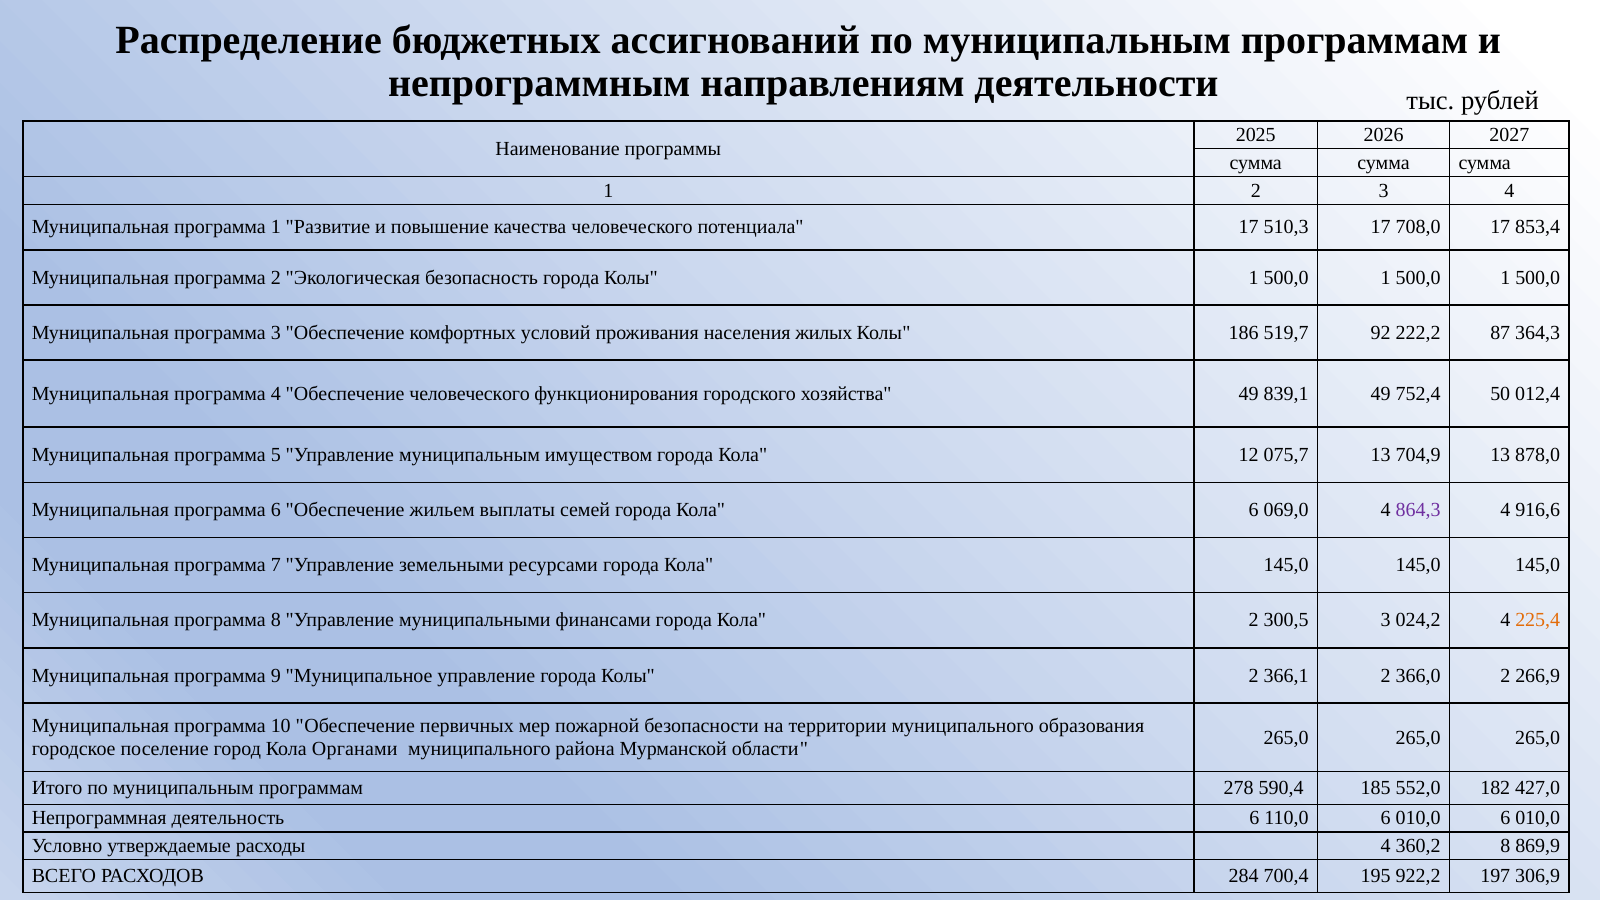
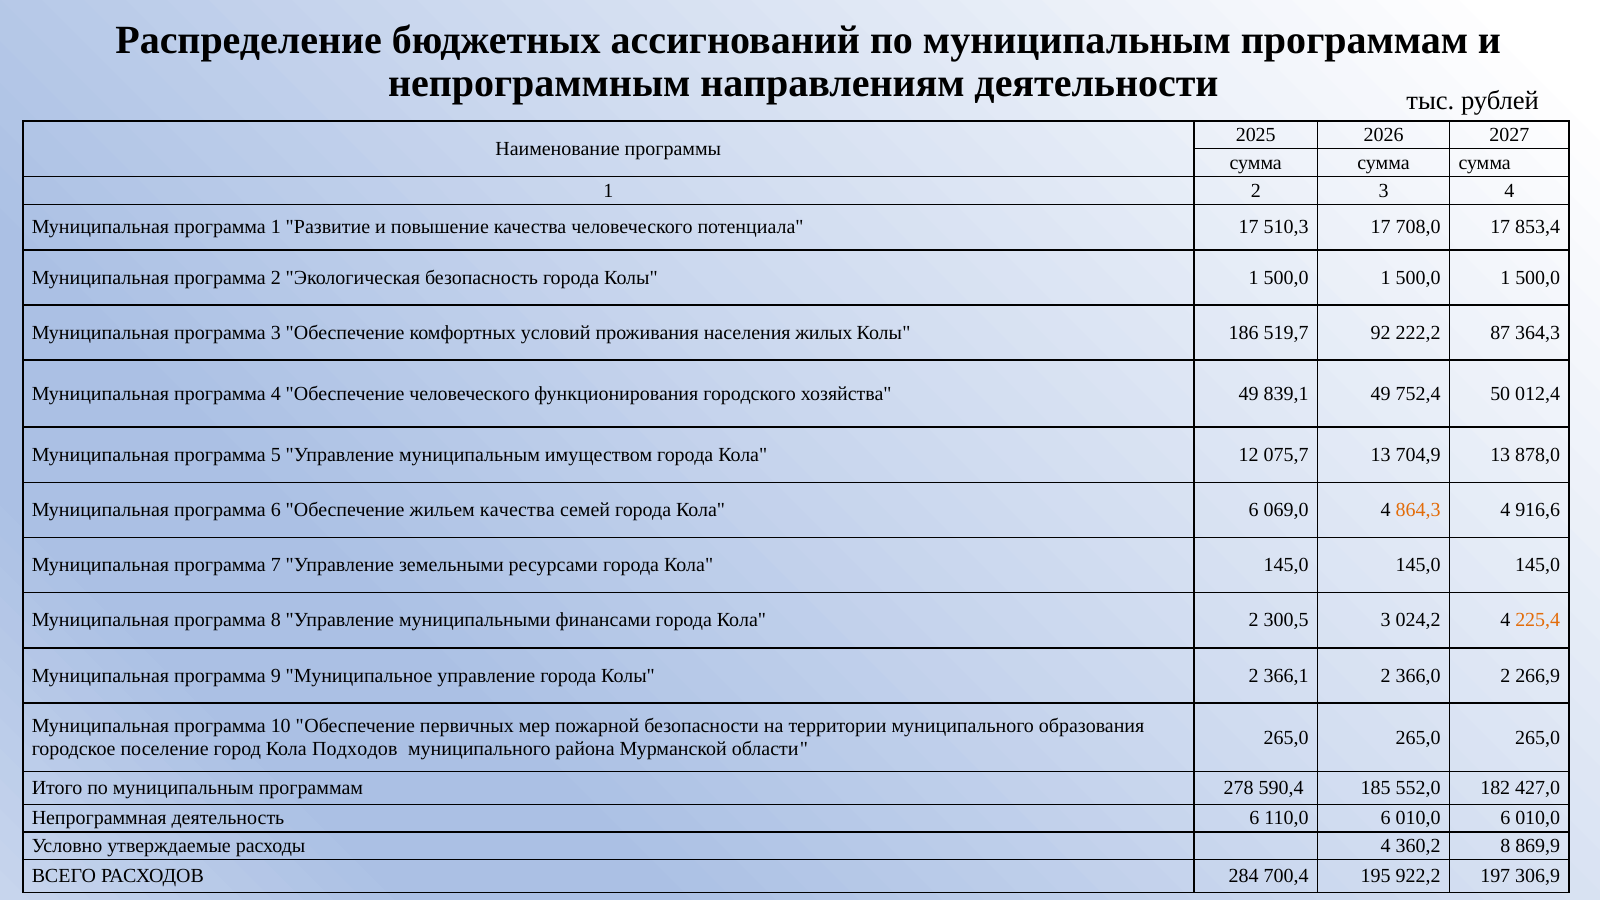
жильем выплаты: выплаты -> качества (517, 510)
864,3 colour: purple -> orange (1418, 510)
Органами: Органами -> Подходов (355, 749)
